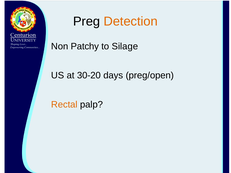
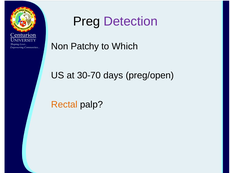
Detection colour: orange -> purple (131, 21)
Silage: Silage -> Which (125, 46)
30-20: 30-20 -> 30-70 (89, 76)
